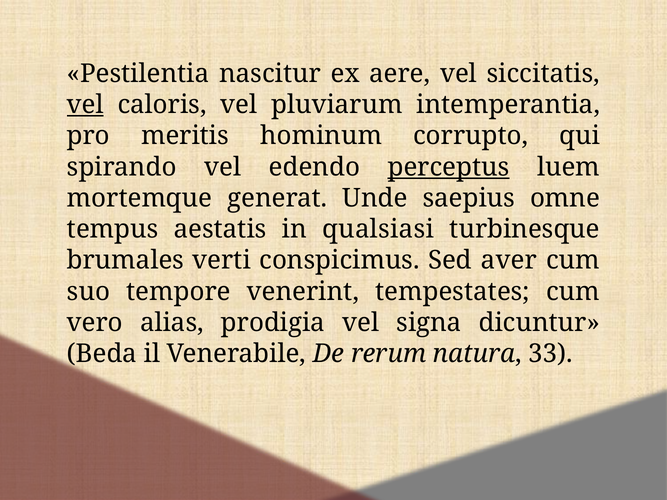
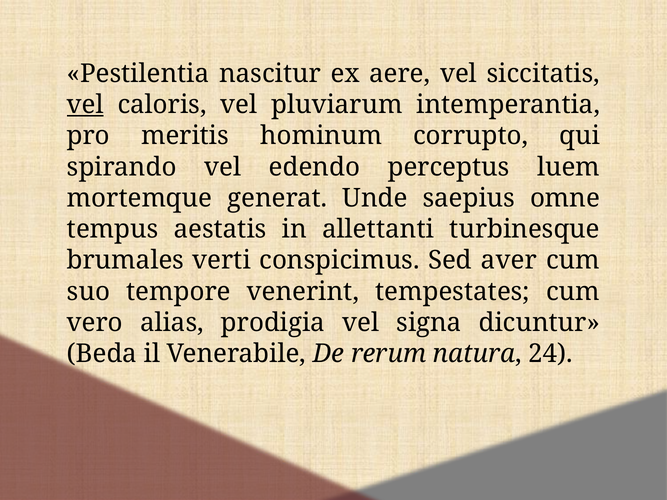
perceptus underline: present -> none (449, 167)
qualsiasi: qualsiasi -> allettanti (378, 229)
33: 33 -> 24 (550, 354)
